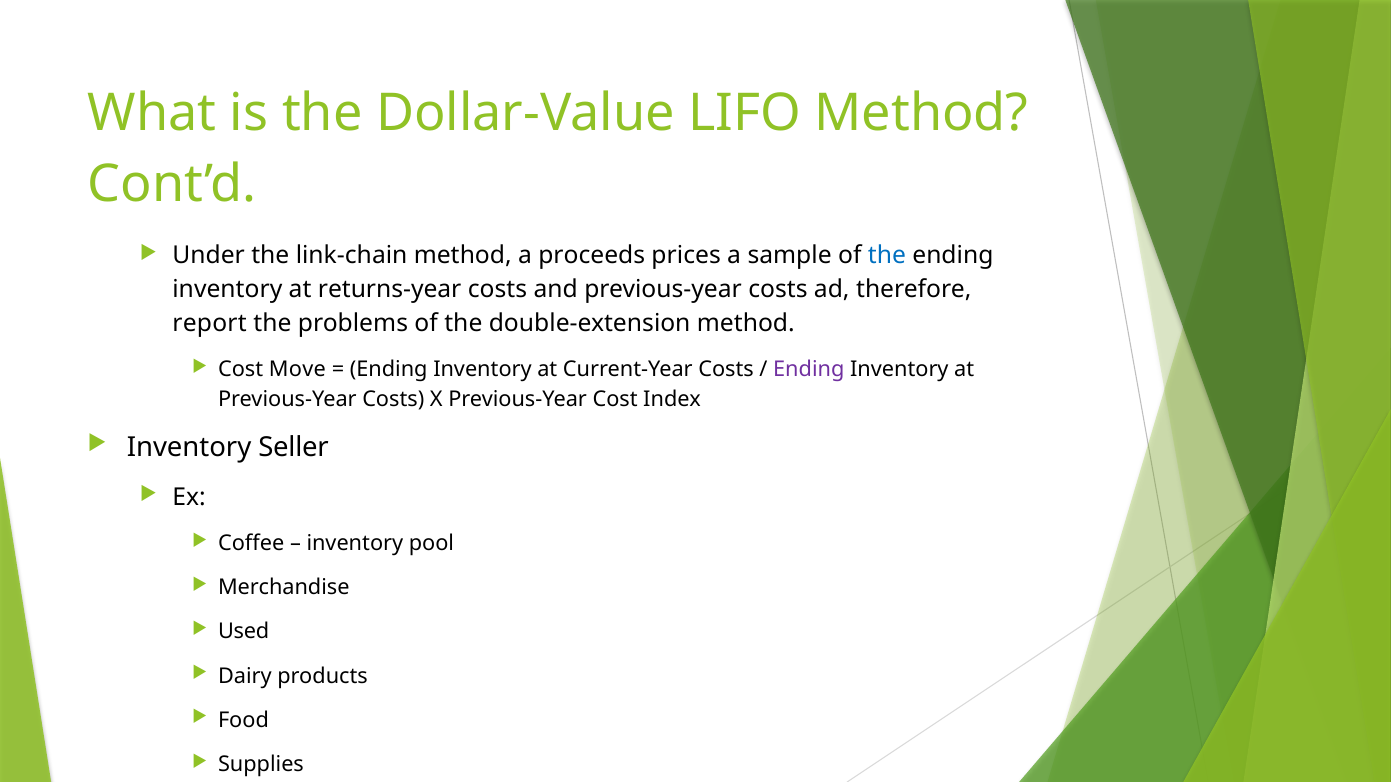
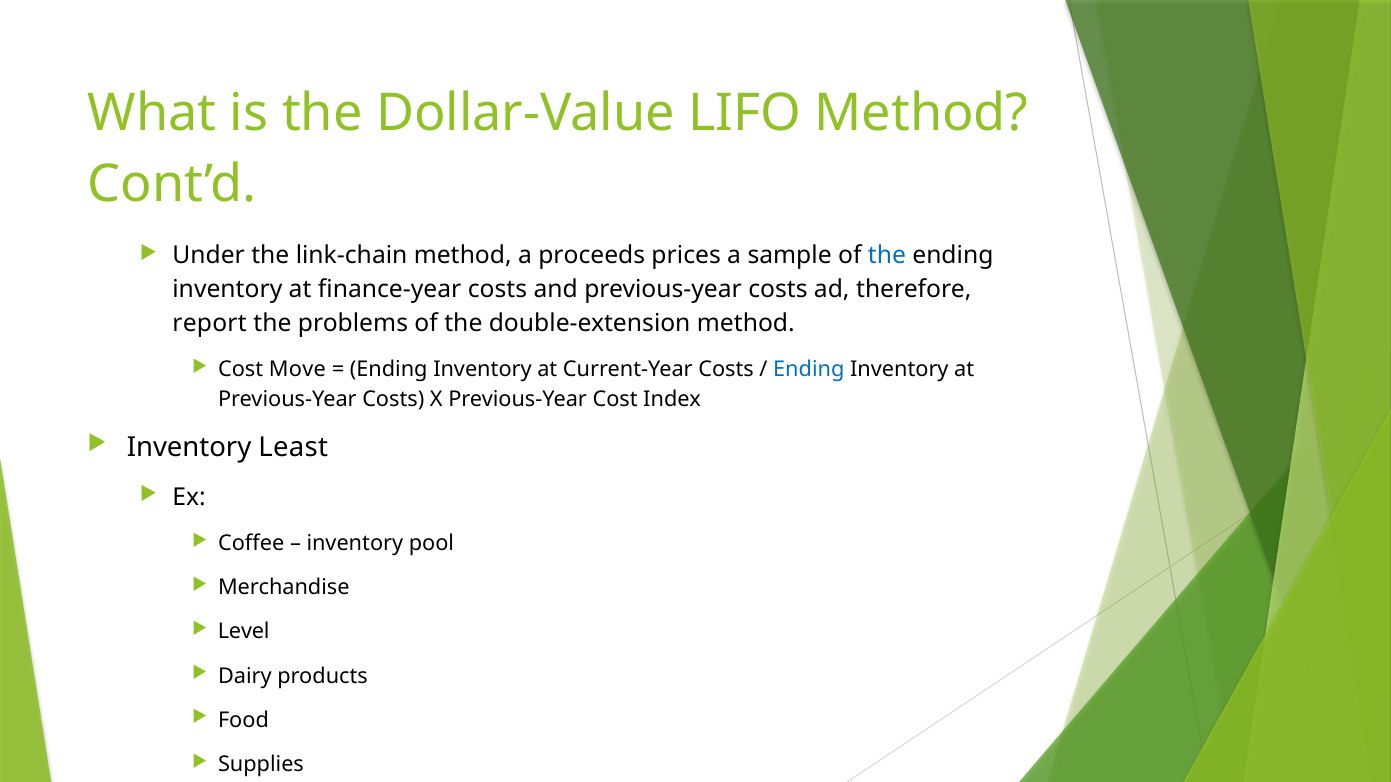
returns-year: returns-year -> finance-year (390, 290)
Ending colour: purple -> blue (809, 370)
Seller: Seller -> Least (293, 448)
Used: Used -> Level (244, 632)
